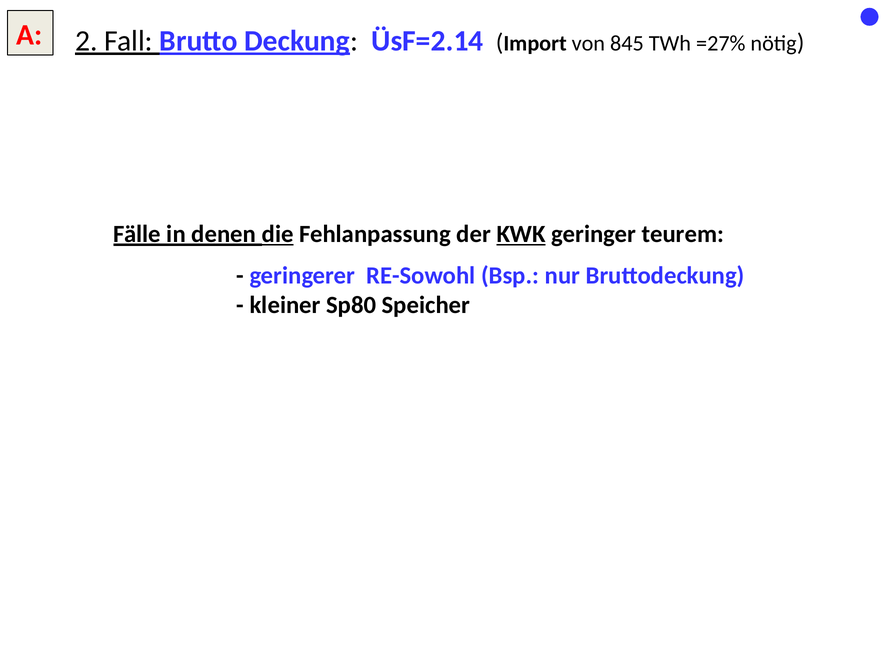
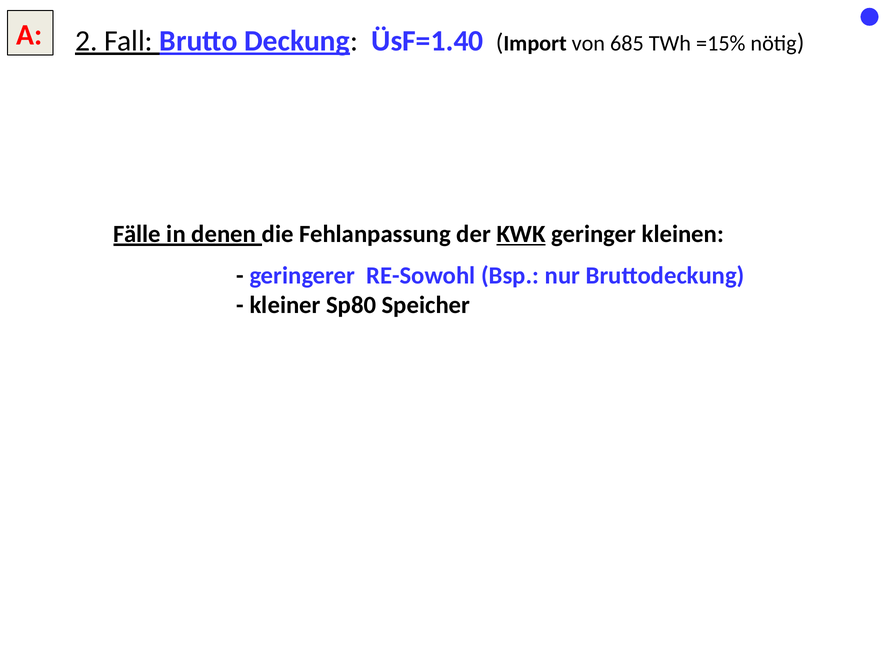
ÜsF=2.14: ÜsF=2.14 -> ÜsF=1.40 (427, 41)
845: 845 -> 685 (627, 43)
=27%: =27% -> =15% (721, 43)
die underline: present -> none (278, 234)
teurem: teurem -> kleinen (683, 234)
